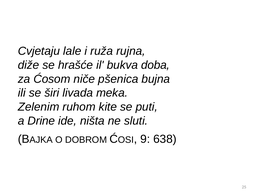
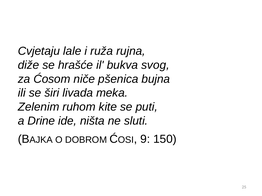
doba: doba -> svog (155, 65)
638: 638 -> 150 (165, 139)
